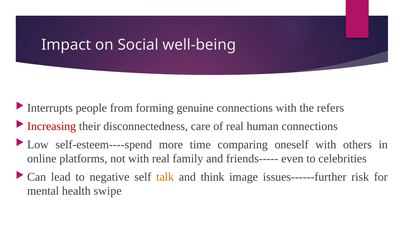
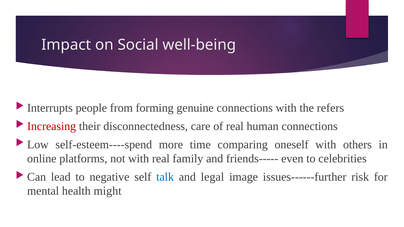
talk colour: orange -> blue (165, 177)
think: think -> legal (212, 177)
swipe: swipe -> might (108, 191)
